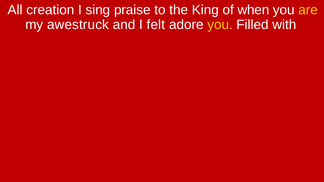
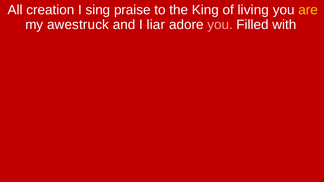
when: when -> living (253, 10)
felt: felt -> liar (156, 25)
you colour: yellow -> pink (220, 25)
